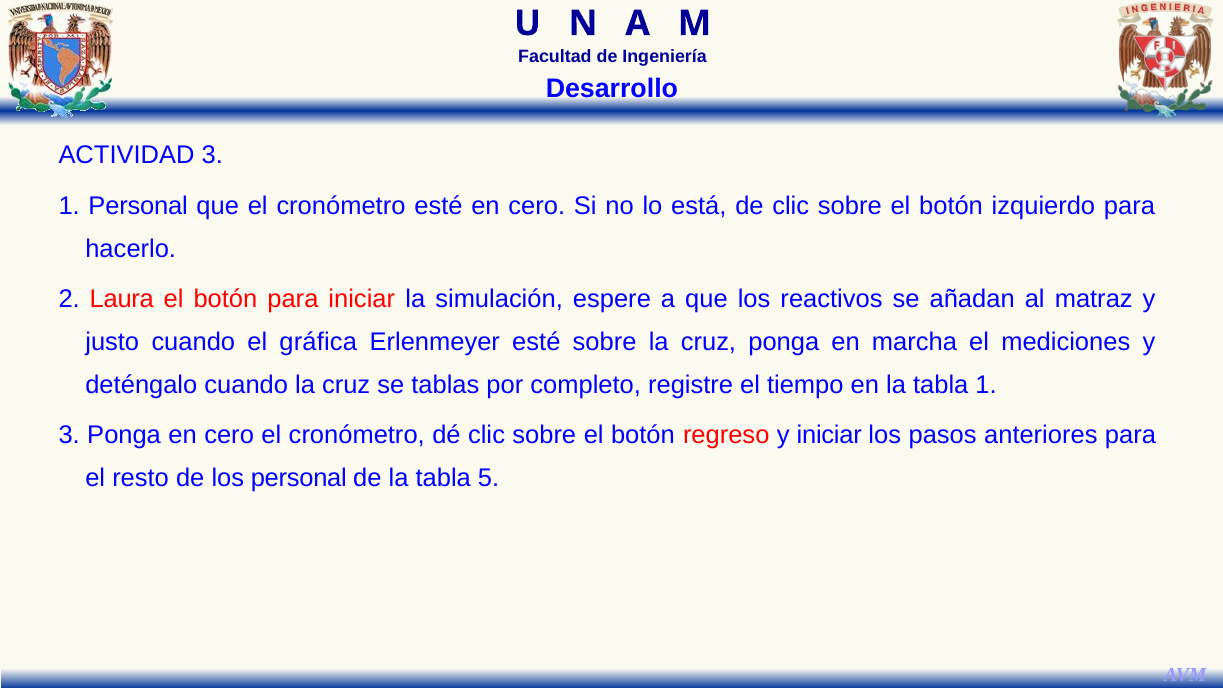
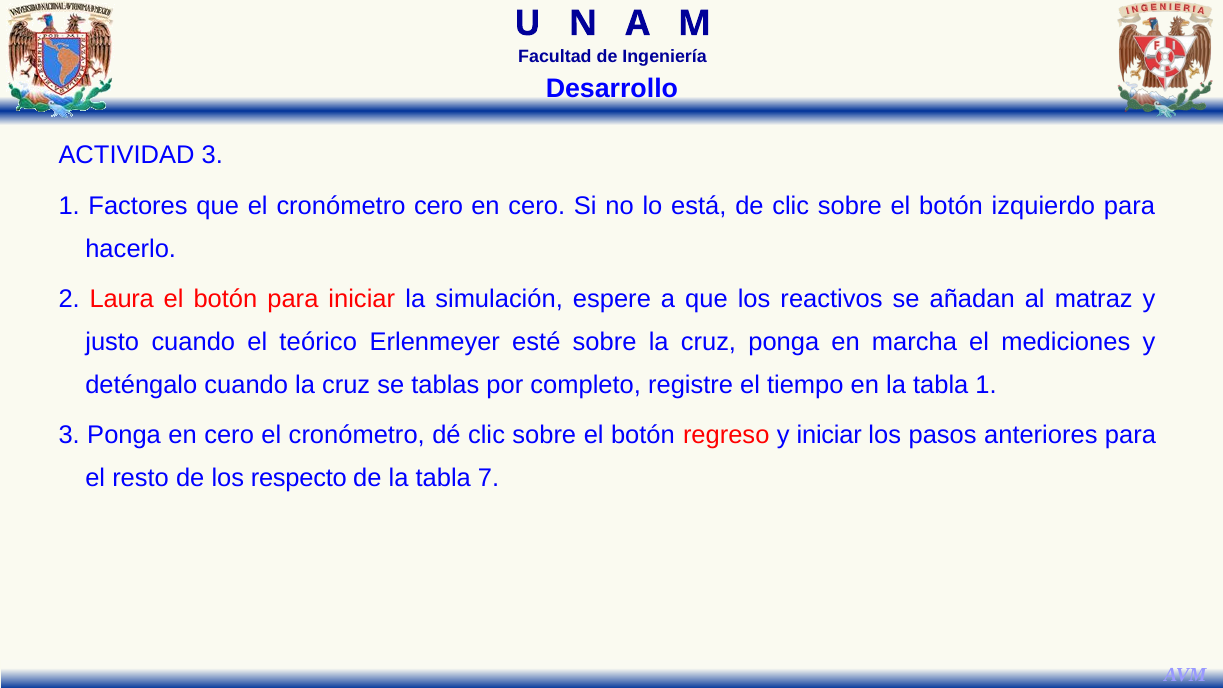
1 Personal: Personal -> Factores (138, 206)
cronómetro esté: esté -> cero (439, 206)
gráfica: gráfica -> teórico (318, 342)
los personal: personal -> respecto (299, 478)
5: 5 -> 7 (489, 478)
